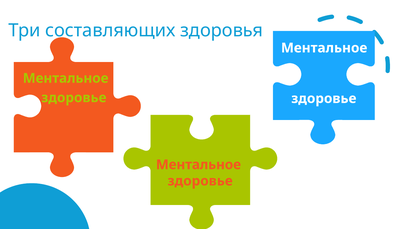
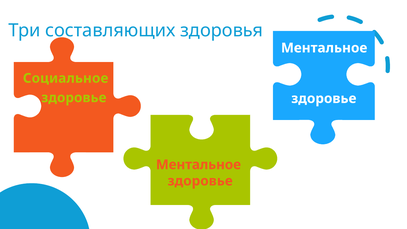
Ментальное: Ментальное -> Социальное (66, 78)
